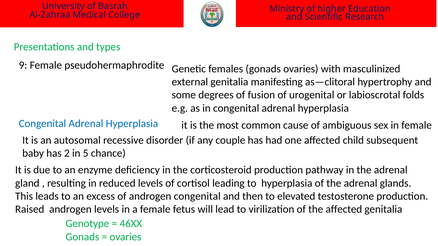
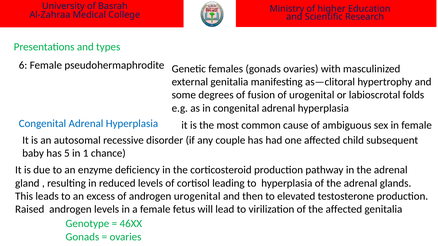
9: 9 -> 6 (23, 65)
2: 2 -> 5 (67, 154)
5: 5 -> 1 (86, 154)
androgen congenital: congenital -> urogenital (197, 197)
